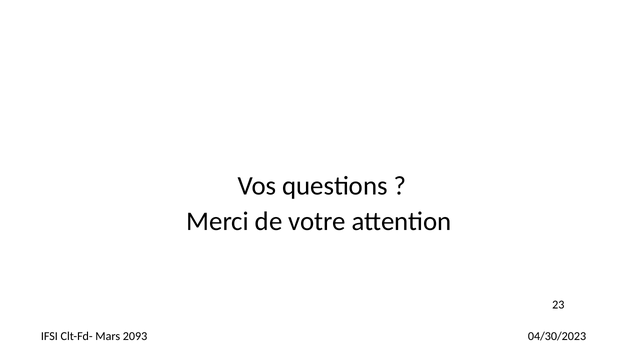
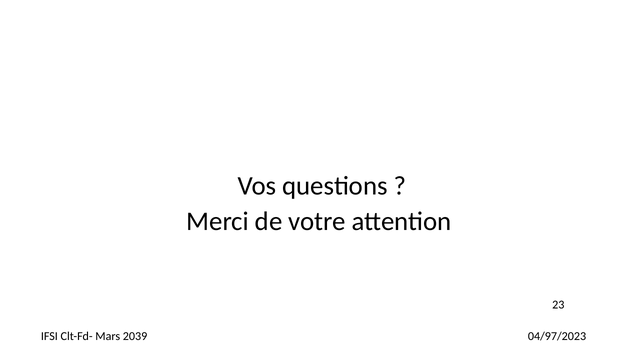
2093: 2093 -> 2039 (135, 336)
04/30/2023: 04/30/2023 -> 04/97/2023 (557, 336)
